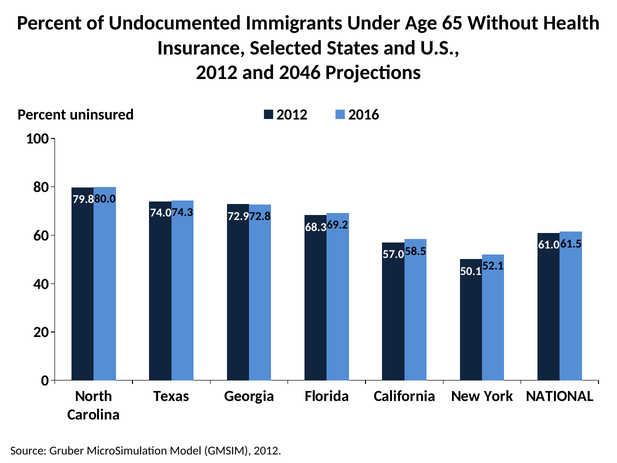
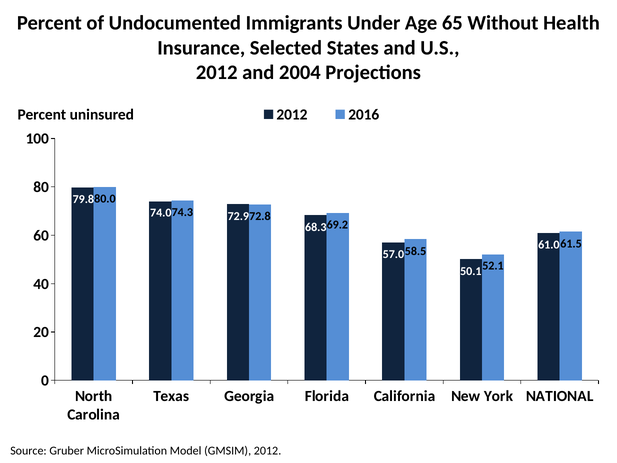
2046: 2046 -> 2004 (300, 72)
